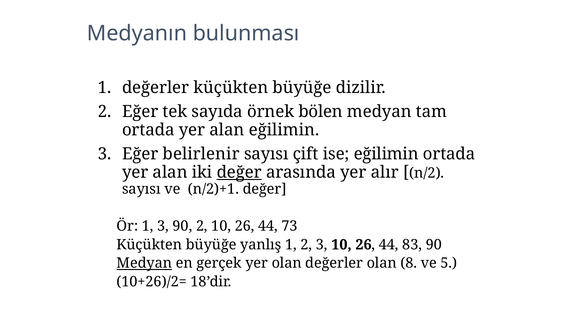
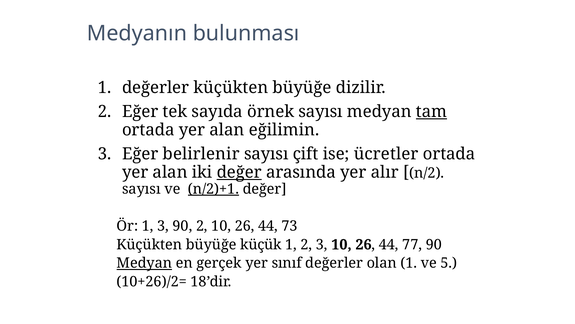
örnek bölen: bölen -> sayısı (321, 112)
tam underline: none -> present (432, 112)
ise eğilimin: eğilimin -> ücretler (386, 154)
n/2)+1 underline: none -> present (213, 189)
yanlış: yanlış -> küçük (261, 244)
83: 83 -> 77 (412, 244)
yer olan: olan -> sınıf (287, 263)
olan 8: 8 -> 1 (409, 263)
